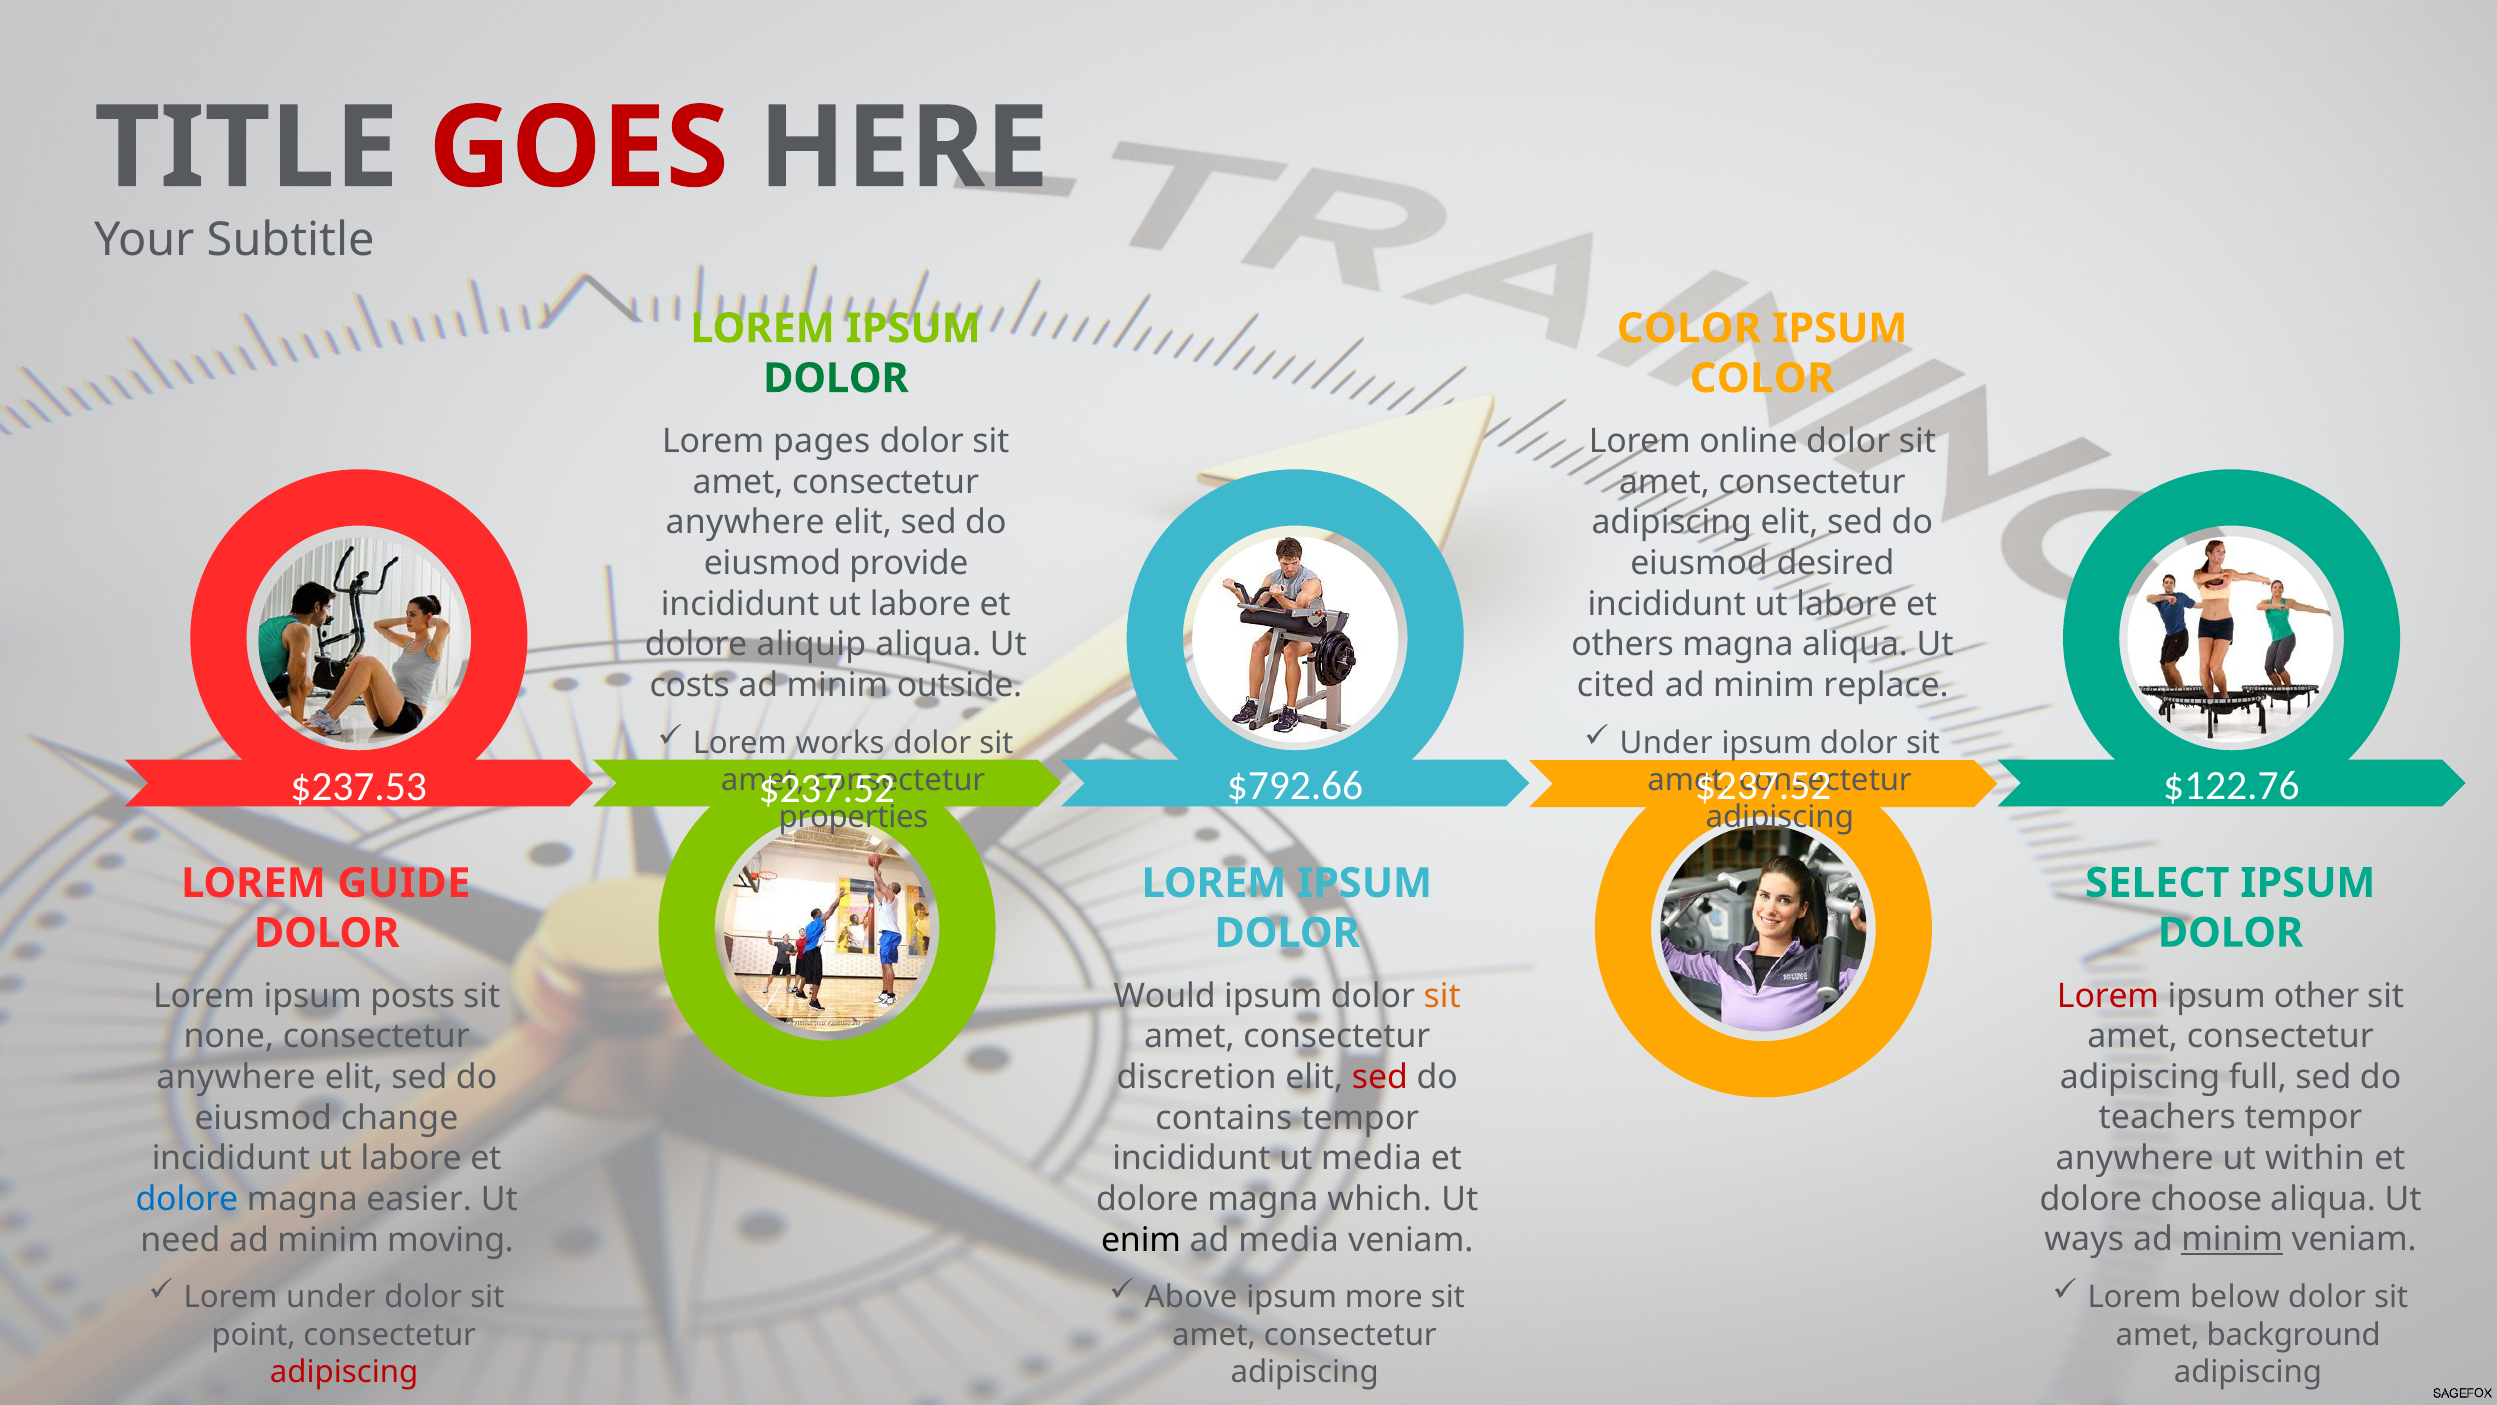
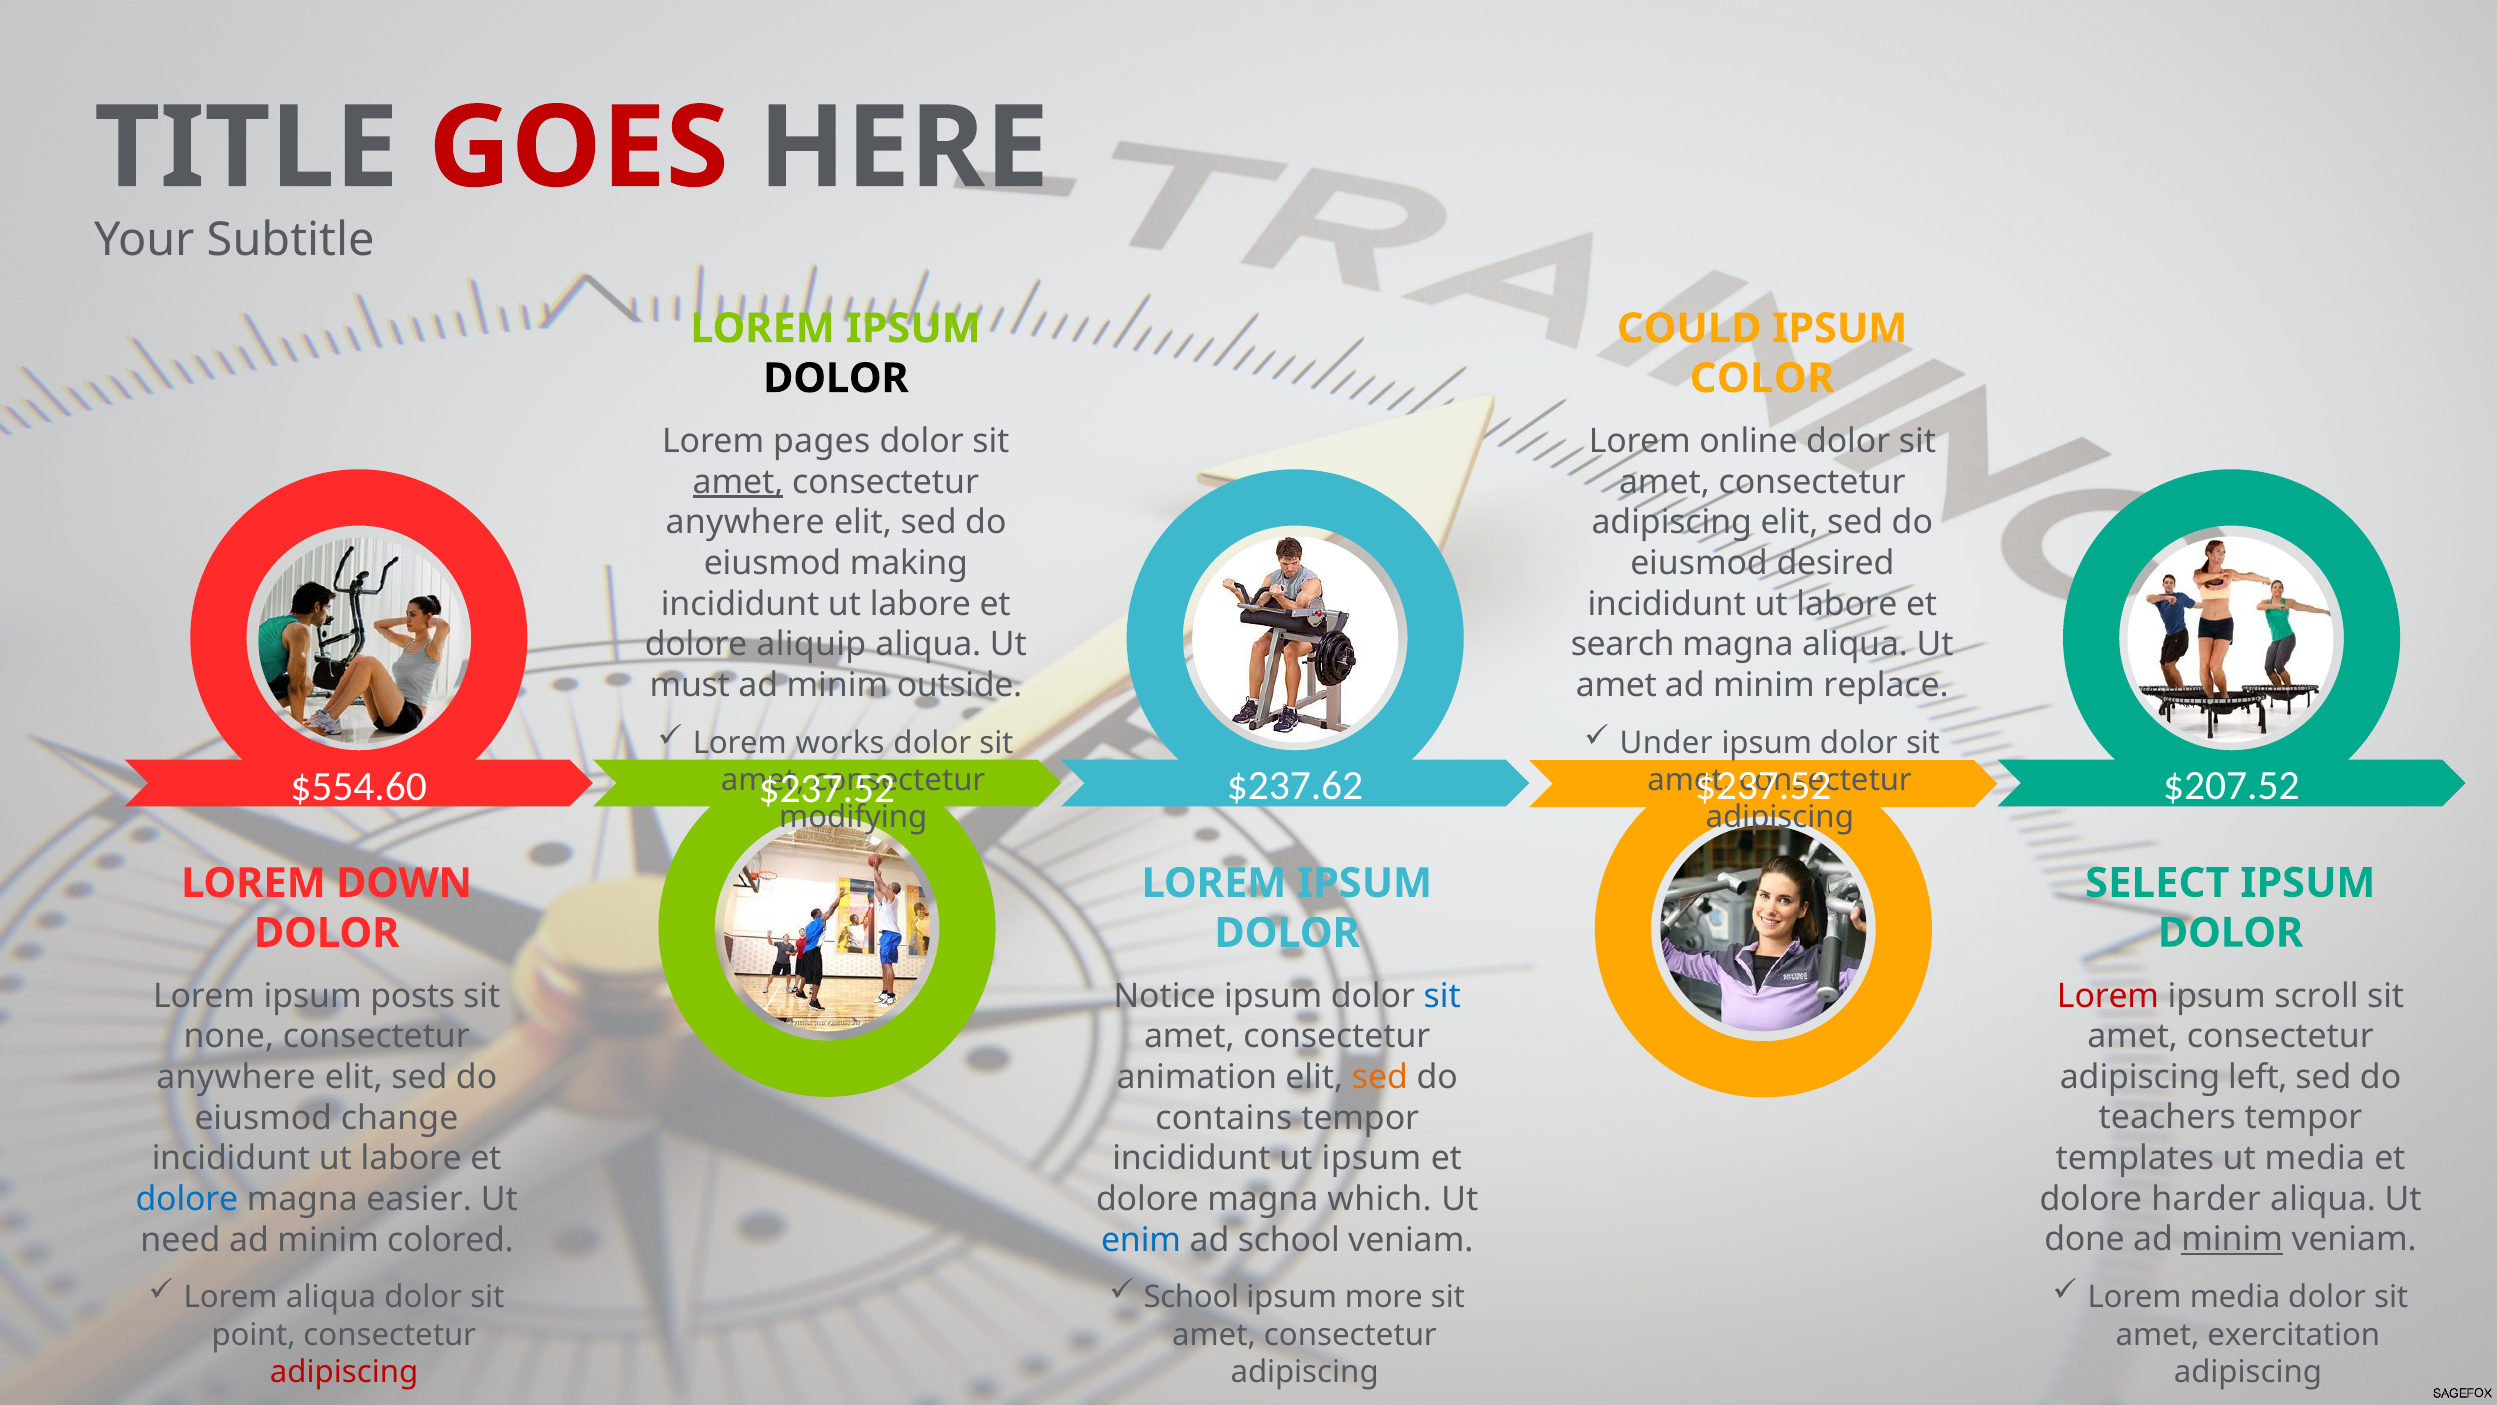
COLOR: COLOR -> COULD (1689, 328)
DOLOR colour: green -> black (836, 378)
amet underline: none -> present (738, 482)
provide: provide -> making (909, 563)
others: others -> search (1623, 644)
costs: costs -> must (690, 685)
cited: cited -> amet (1616, 685)
$237.53: $237.53 -> $554.60 (359, 787)
$792.66: $792.66 -> $237.62 (1295, 785)
$122.76: $122.76 -> $207.52 (2231, 785)
properties: properties -> modifying (853, 817)
GUIDE: GUIDE -> DOWN (404, 883)
other: other -> scroll (2316, 996)
Would: Would -> Notice (1165, 996)
sit colour: orange -> blue (1442, 996)
full: full -> left (2258, 1077)
discretion: discretion -> animation (1197, 1077)
sed colour: red -> orange (1380, 1077)
anywhere: anywhere -> templates (2135, 1158)
ut within: within -> media (2315, 1158)
ut media: media -> ipsum (1372, 1158)
choose: choose -> harder (2206, 1199)
ways: ways -> done (2085, 1239)
moving: moving -> colored (450, 1240)
enim colour: black -> blue (1141, 1240)
ad media: media -> school (1289, 1240)
Lorem below: below -> media (2235, 1297)
Lorem under: under -> aliqua (331, 1297)
Above: Above -> School (1191, 1297)
background: background -> exercitation (2294, 1334)
